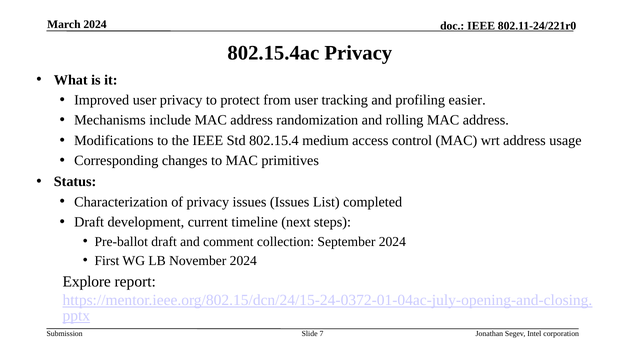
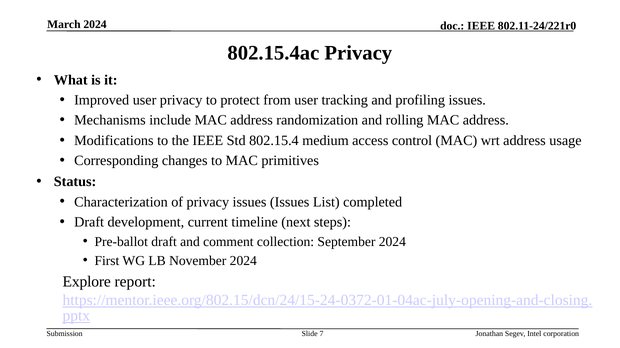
profiling easier: easier -> issues (467, 100)
